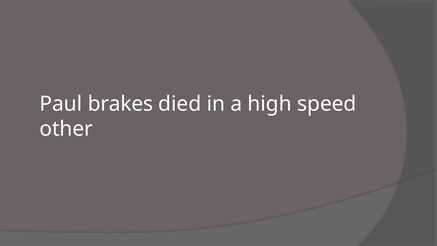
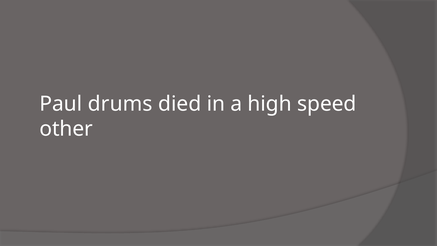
brakes: brakes -> drums (120, 104)
